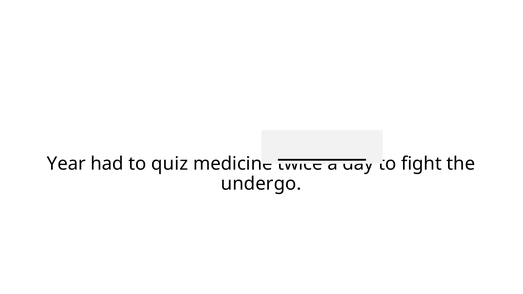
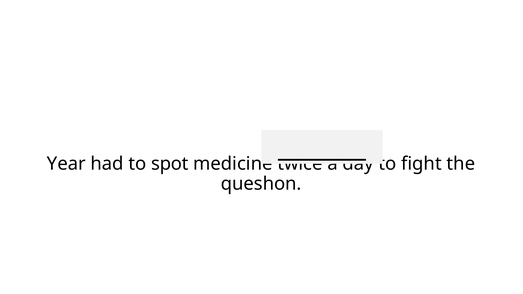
quiz: quiz -> spot (170, 164)
undergo: undergo -> queshon (261, 184)
